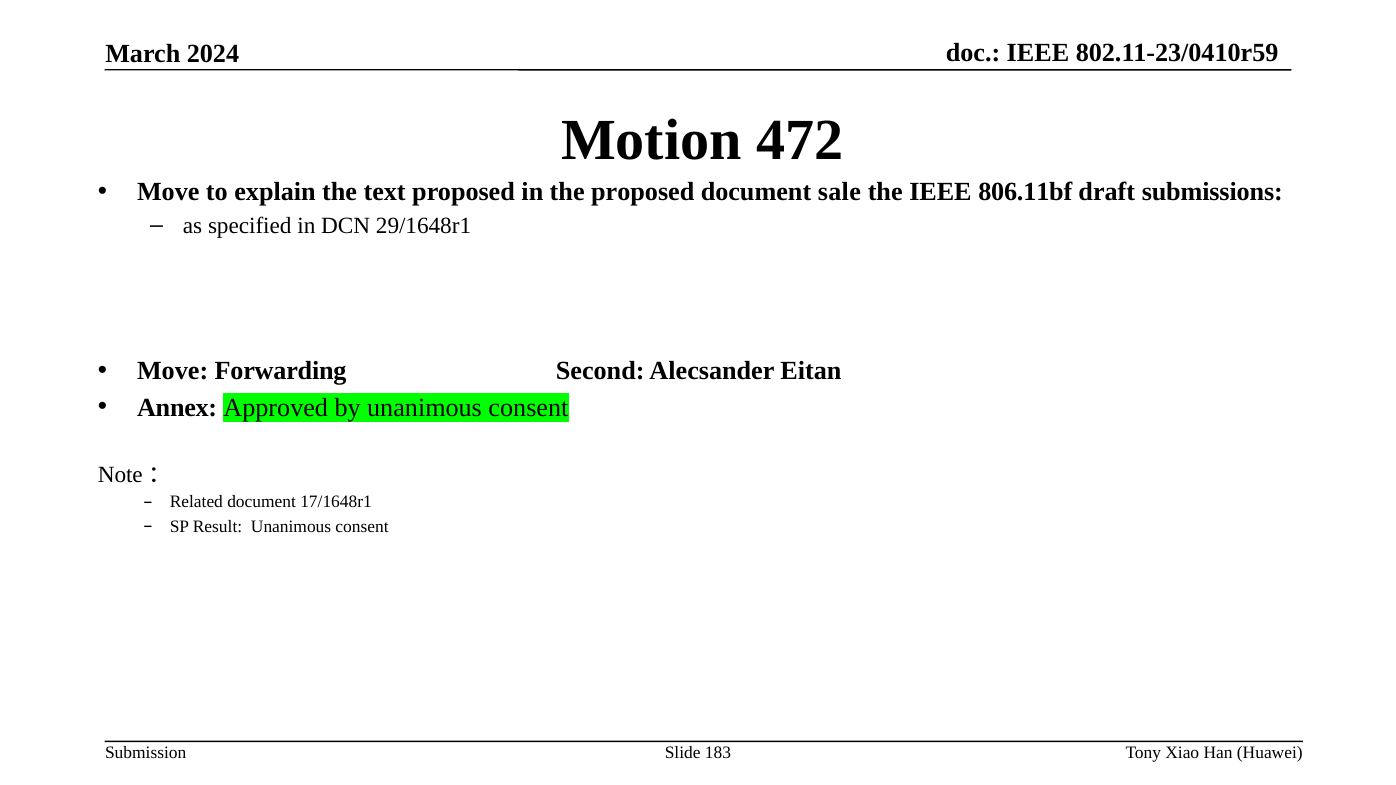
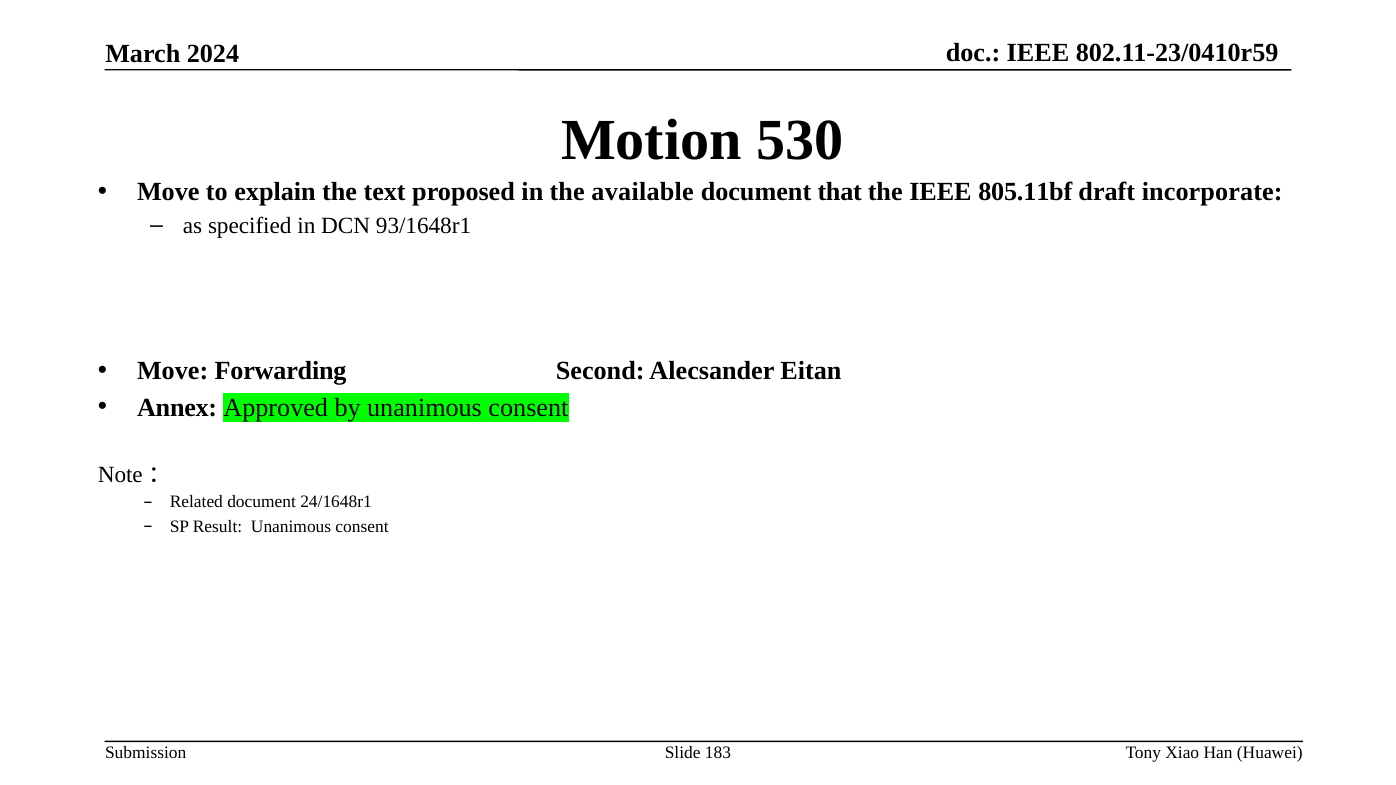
472: 472 -> 530 (800, 140)
the proposed: proposed -> available (643, 192)
sale: sale -> that (840, 192)
806.11bf: 806.11bf -> 805.11bf (1025, 192)
submissions: submissions -> incorporate (1212, 192)
29/1648r1: 29/1648r1 -> 93/1648r1 (424, 226)
17/1648r1: 17/1648r1 -> 24/1648r1 (336, 502)
